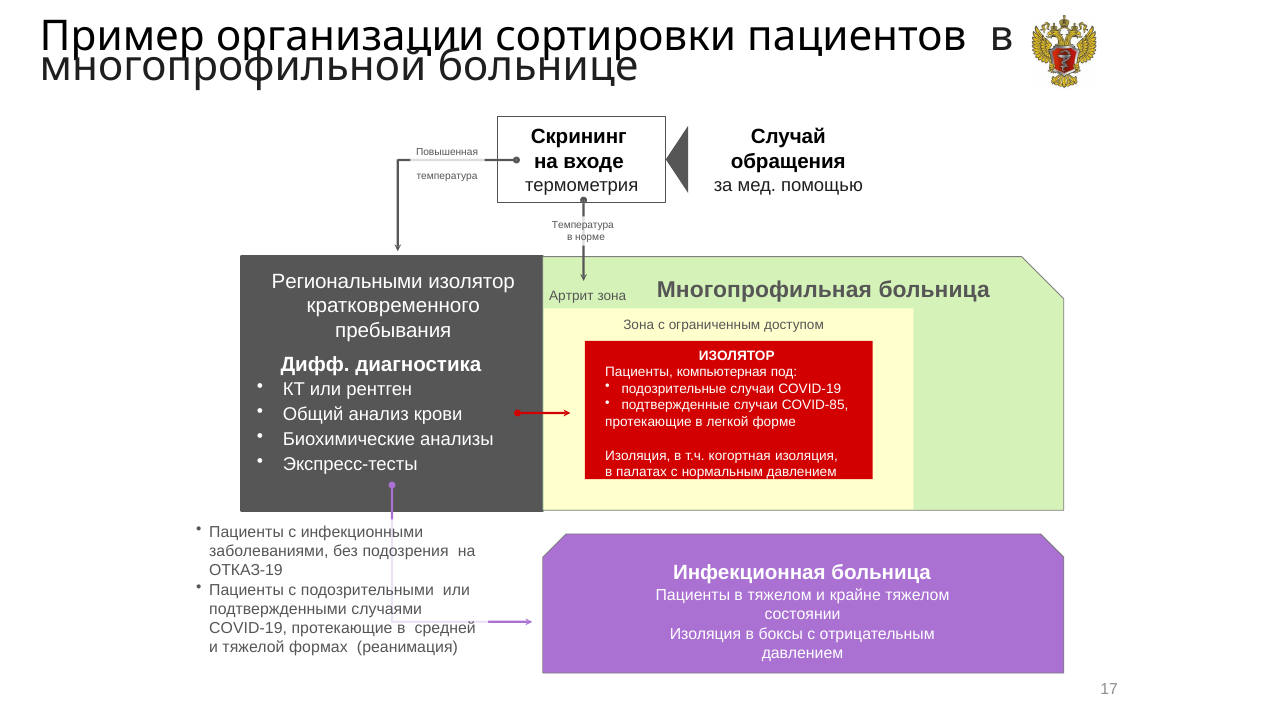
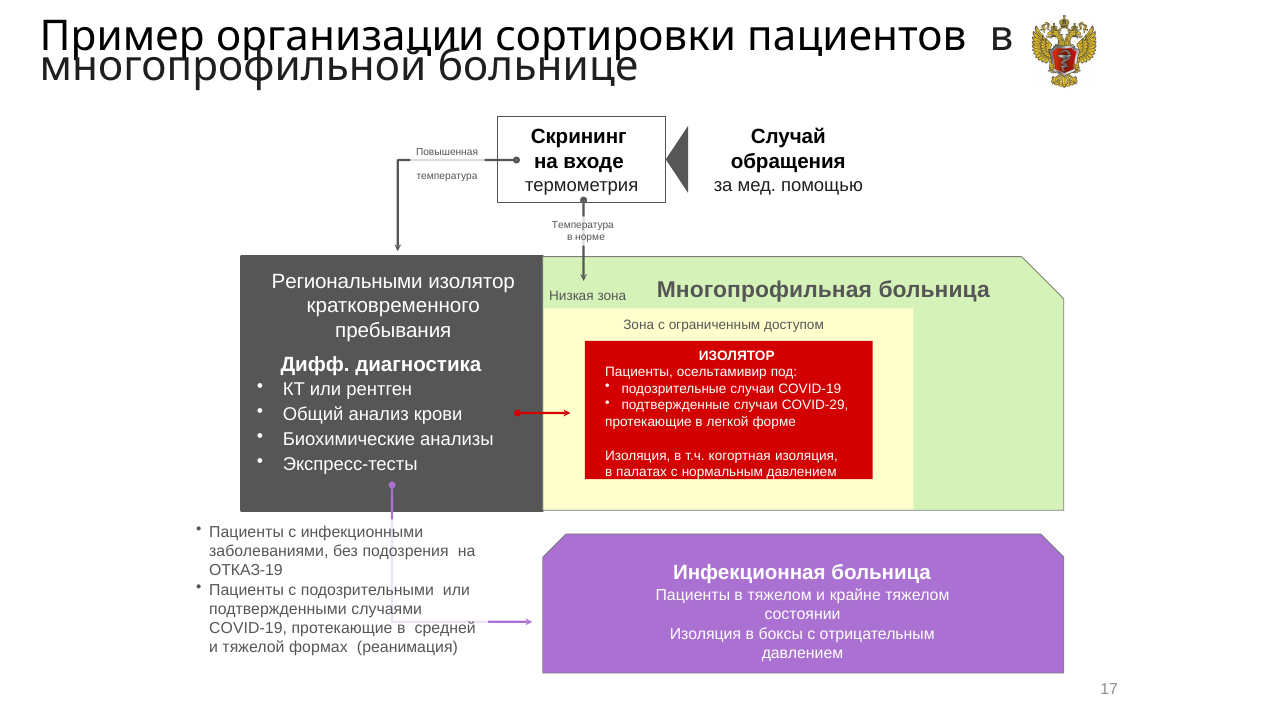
Артрит: Артрит -> Низкая (571, 296)
компьютерная: компьютерная -> осельтамивир (722, 372)
COVID-85: COVID-85 -> COVID-29 (815, 405)
